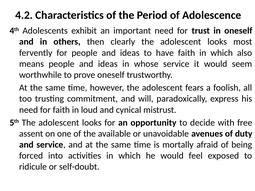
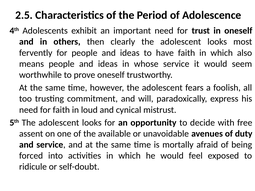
4.2: 4.2 -> 2.5 (24, 15)
